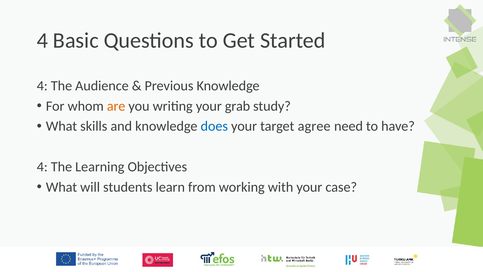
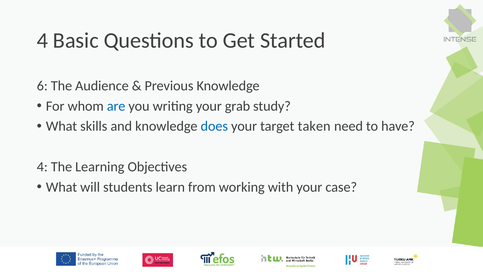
4: 4 -> 6 (42, 86)
are colour: orange -> blue (116, 106)
agree: agree -> taken (314, 126)
